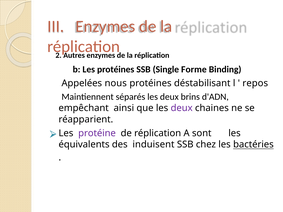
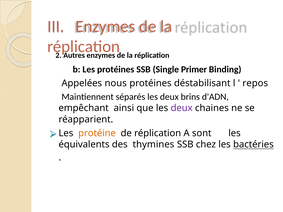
Forme: Forme -> Primer (194, 69)
protéine colour: purple -> orange (97, 133)
induisent: induisent -> thymines (153, 145)
